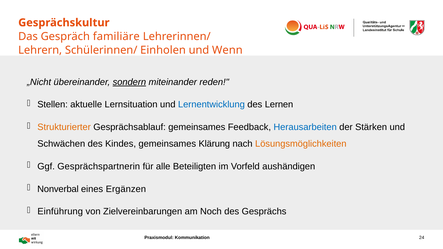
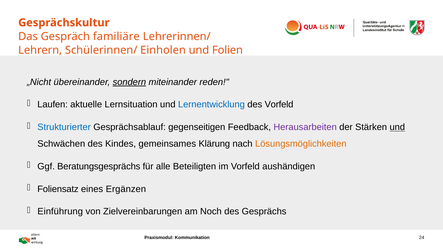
Wenn: Wenn -> Folien (227, 50)
Stellen: Stellen -> Laufen (53, 105)
des Lernen: Lernen -> Vorfeld (279, 105)
Strukturierter colour: orange -> blue (64, 127)
Gesprächsablauf gemeinsames: gemeinsames -> gegenseitigen (197, 127)
Herausarbeiten colour: blue -> purple (305, 127)
und underline: none -> present (397, 127)
Gesprächspartnerin: Gesprächspartnerin -> Beratungsgesprächs (99, 167)
Nonverbal: Nonverbal -> Foliensatz (58, 189)
